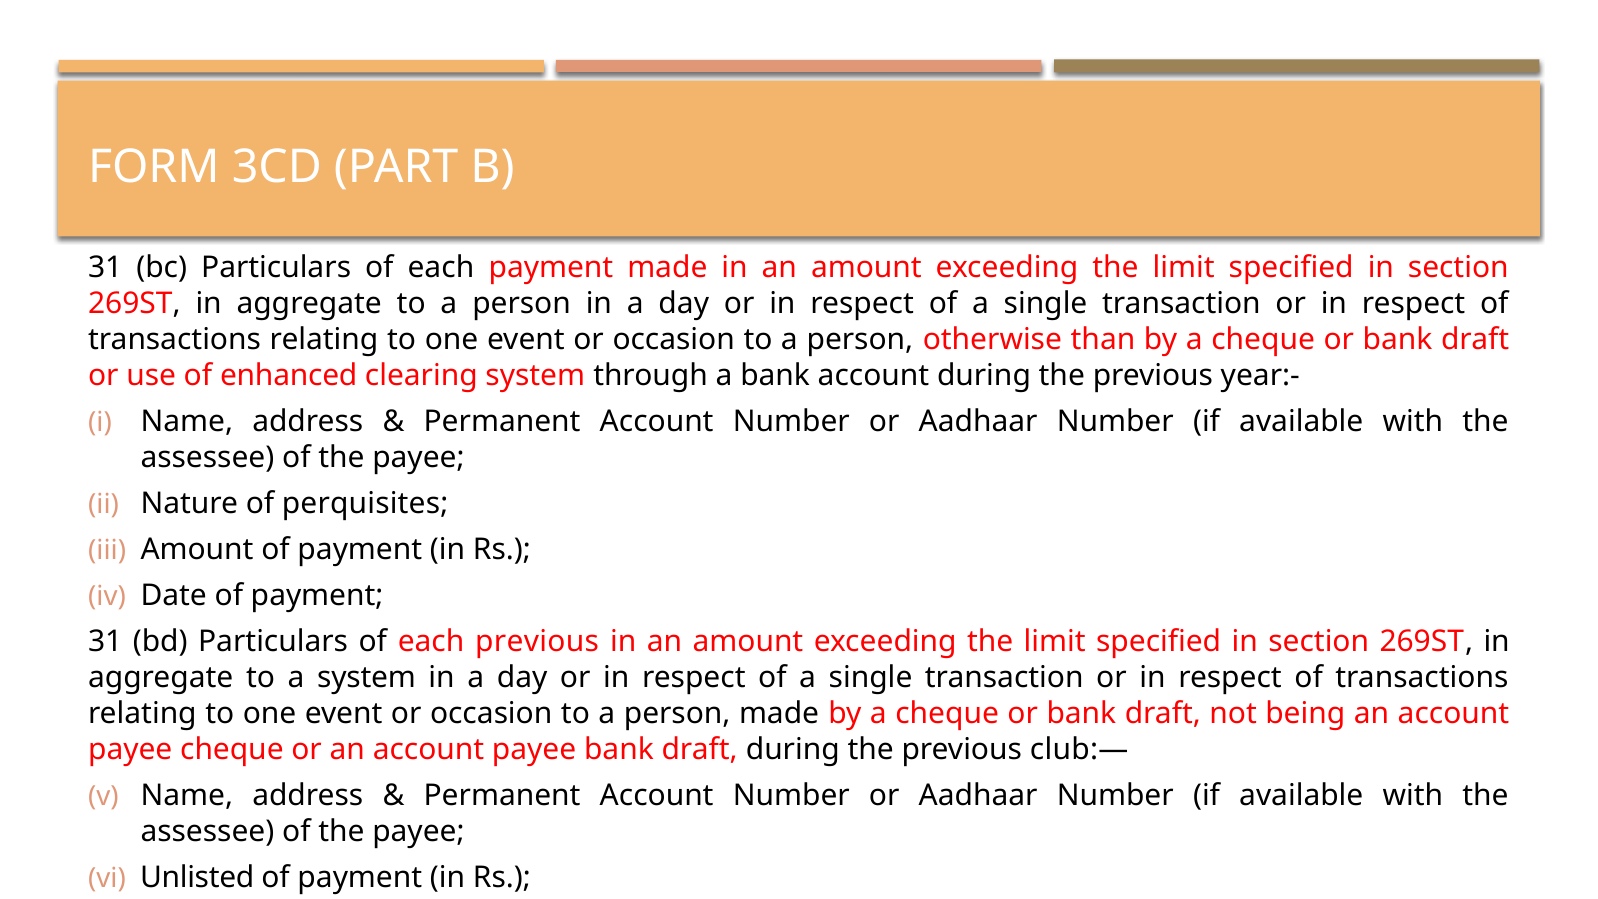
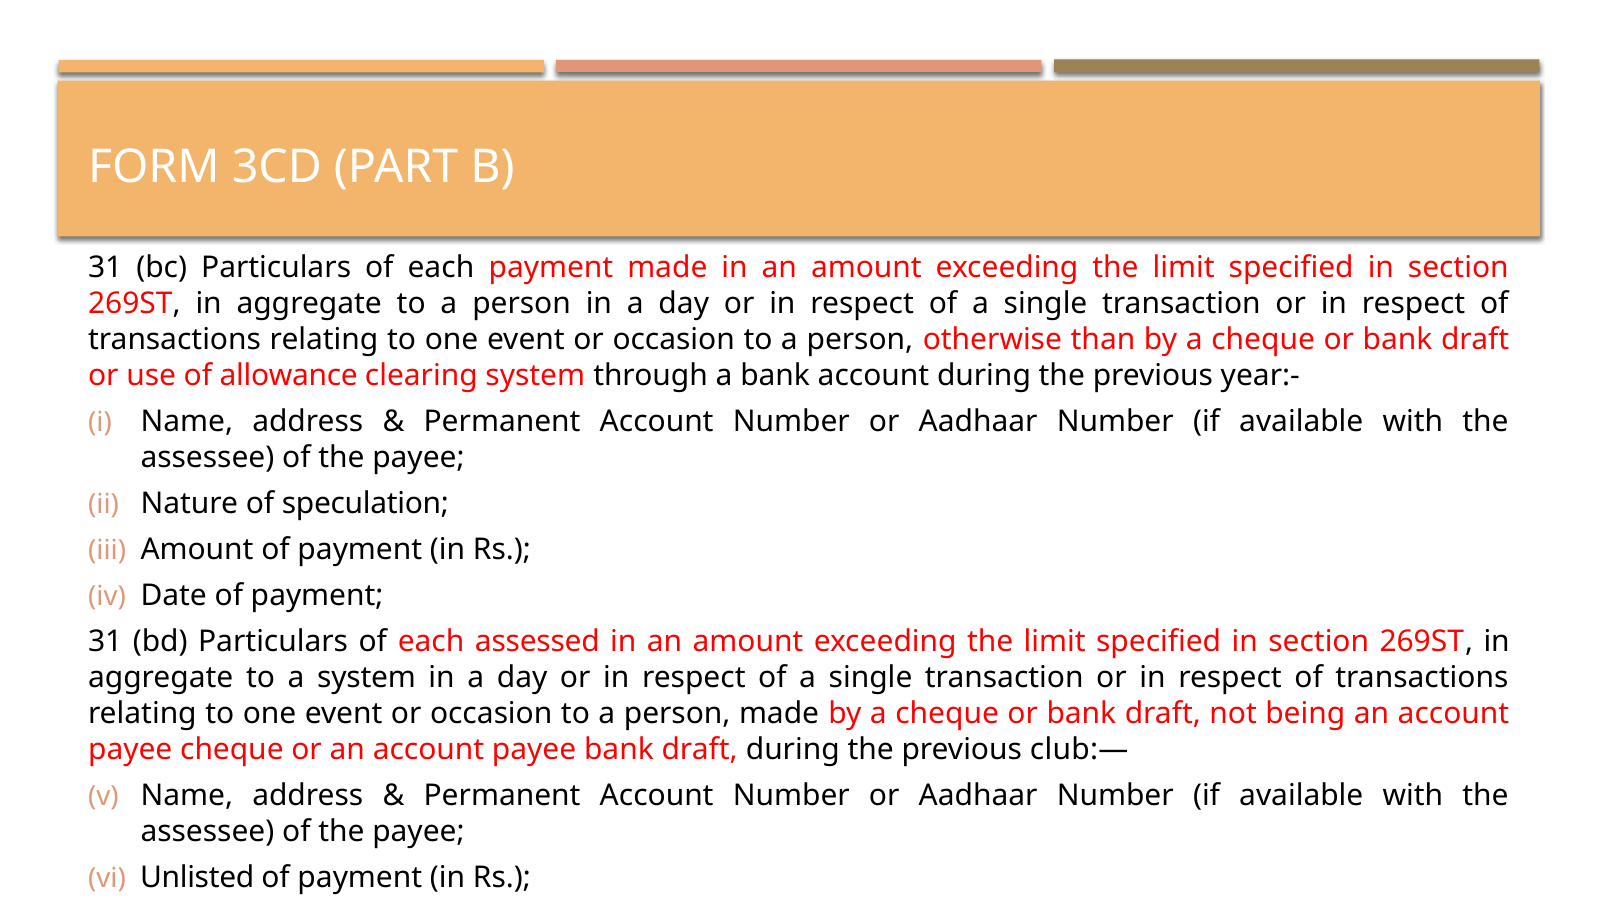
enhanced: enhanced -> allowance (289, 376)
perquisites: perquisites -> speculation (365, 504)
each previous: previous -> assessed (537, 641)
